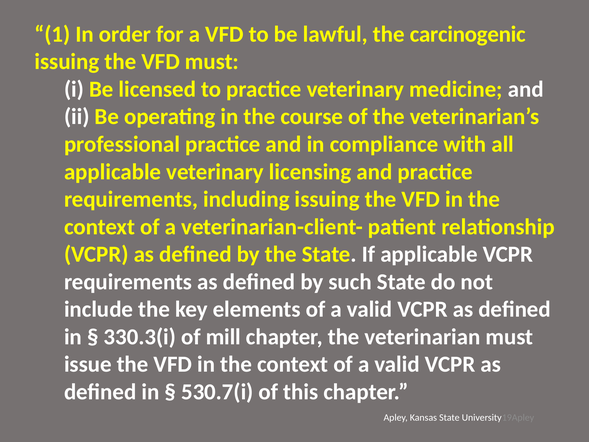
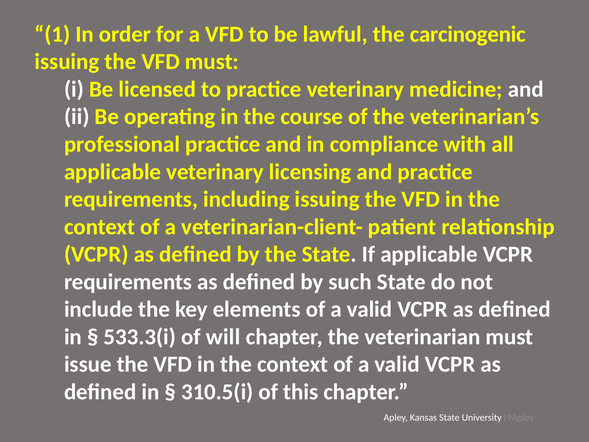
330.3(i: 330.3(i -> 533.3(i (140, 337)
mill: mill -> will (223, 337)
530.7(i: 530.7(i -> 310.5(i (217, 392)
